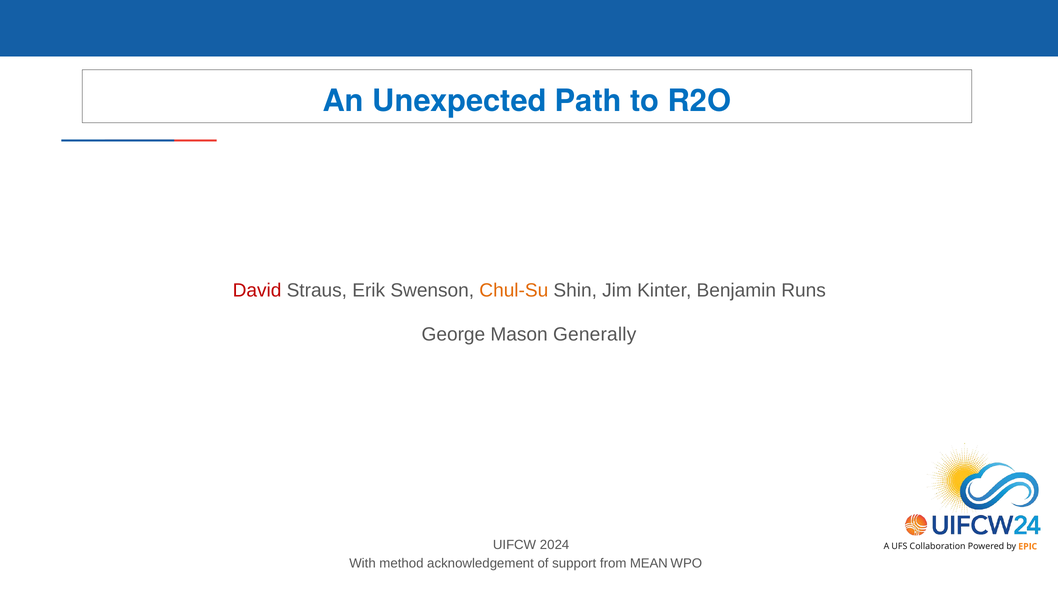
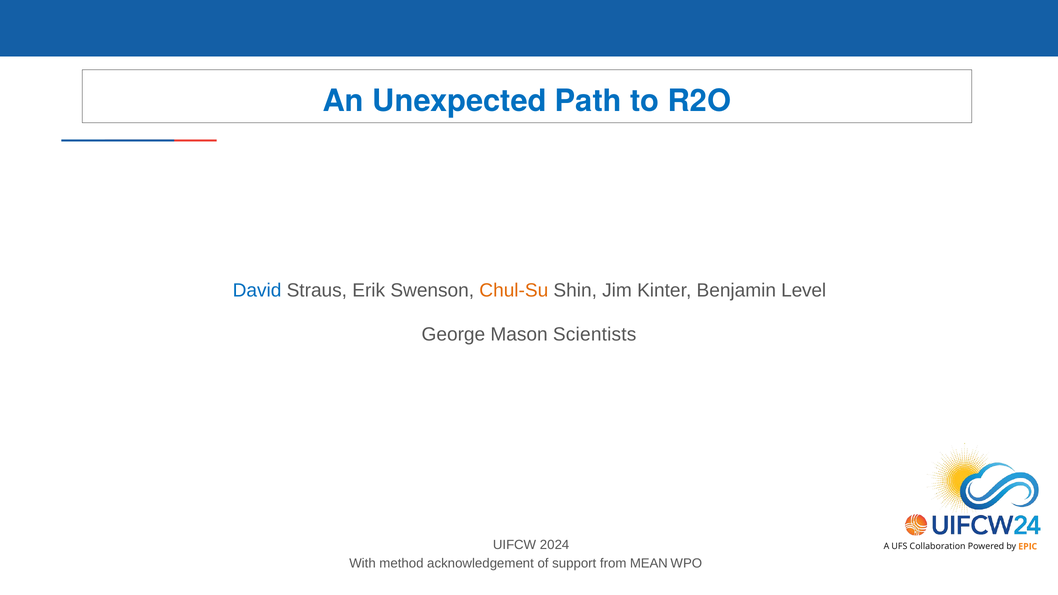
David colour: red -> blue (257, 291)
Runs: Runs -> Level (804, 291)
Generally: Generally -> Scientists (595, 334)
